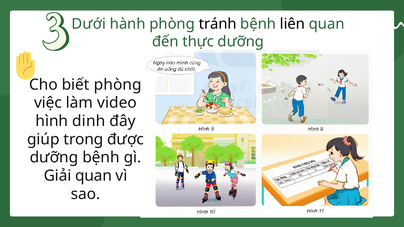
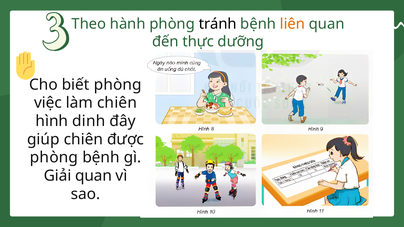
Dưới: Dưới -> Theo (89, 24)
liên colour: black -> orange (292, 24)
làm video: video -> chiên (117, 103)
giúp trong: trong -> chiên (83, 139)
dưỡng: dưỡng -> phòng (54, 158)
